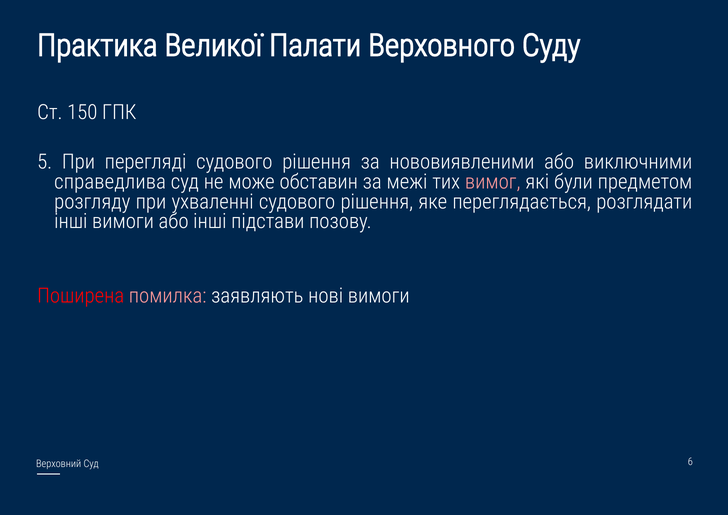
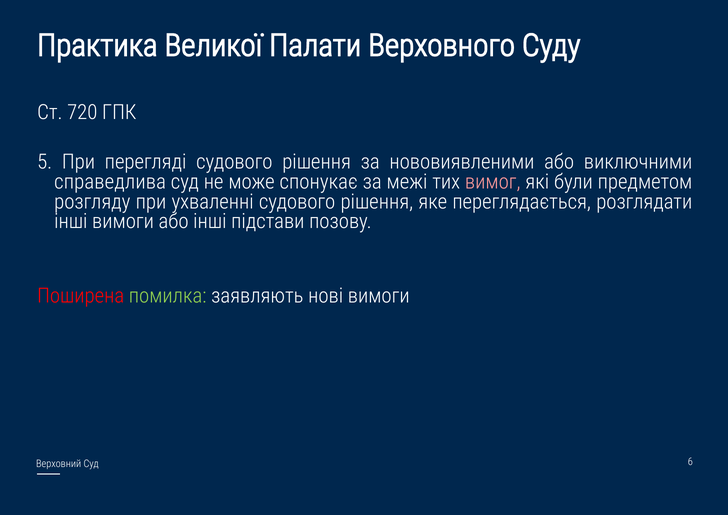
150: 150 -> 720 (82, 113)
обставин: обставин -> спонукає (319, 182)
помилка colour: pink -> light green (168, 296)
